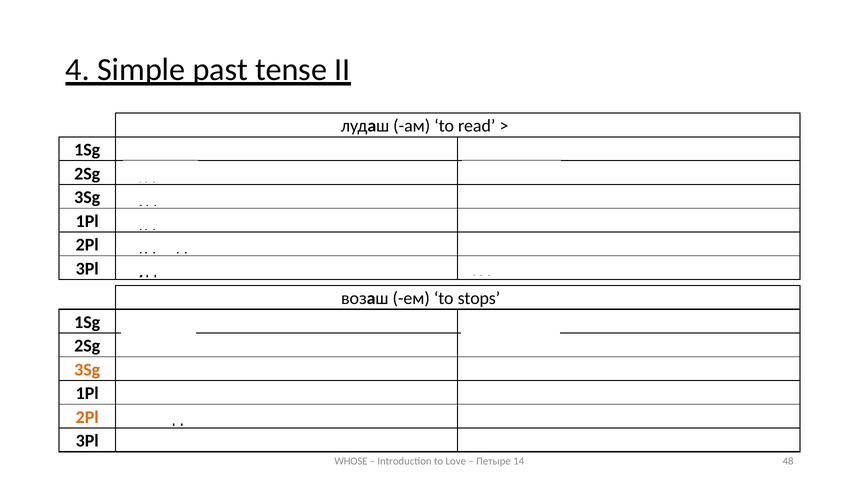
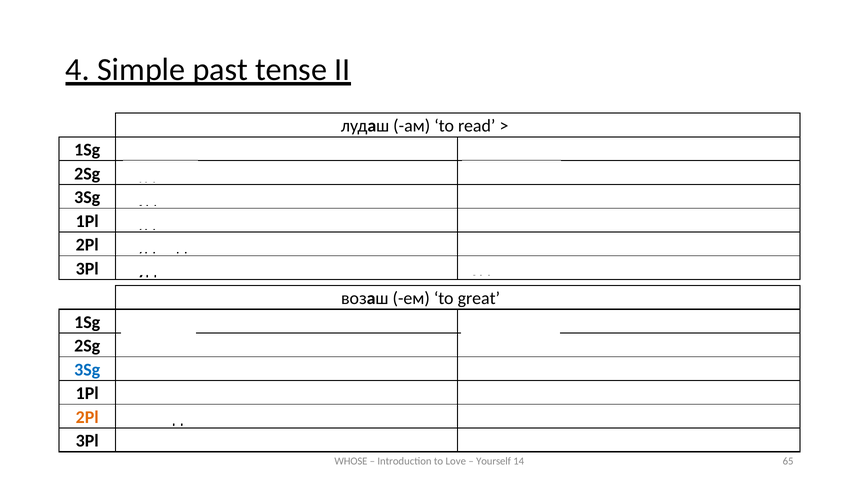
stops: stops -> great (479, 299)
3Sg colour: orange -> blue (87, 370)
Петыре: Петыре -> Yourself (494, 461)
48: 48 -> 65 (788, 461)
